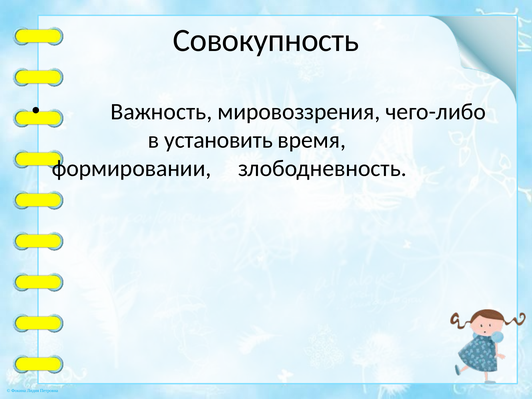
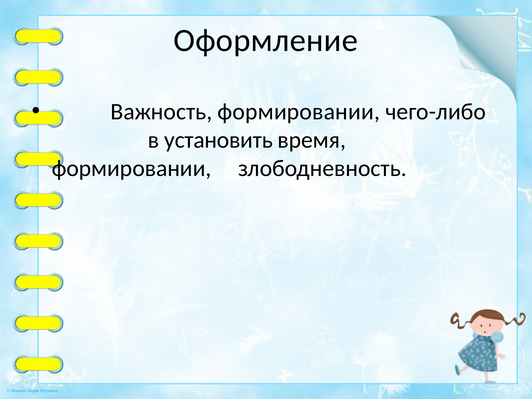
Совокупность: Совокупность -> Оформление (266, 40)
Важность мировоззрения: мировоззрения -> формировании (299, 112)
